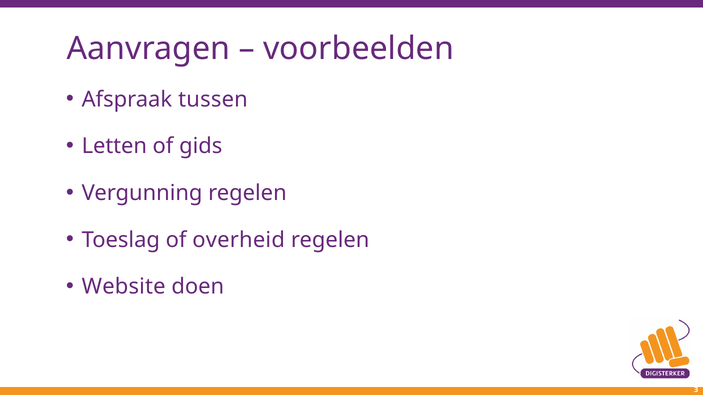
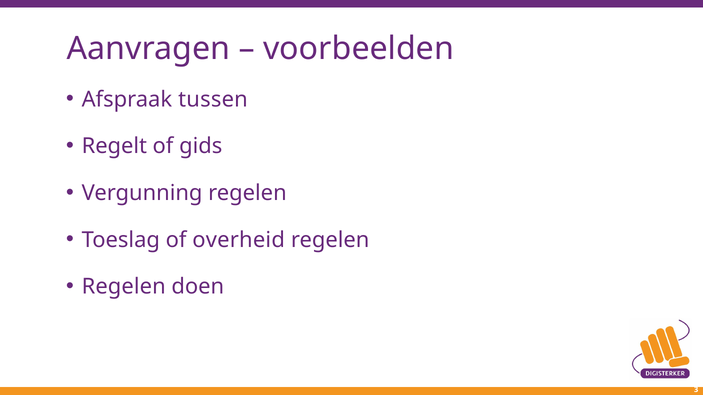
Letten: Letten -> Regelt (114, 146)
Website: Website -> Regelen (124, 287)
